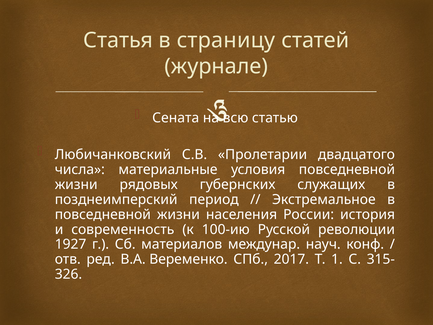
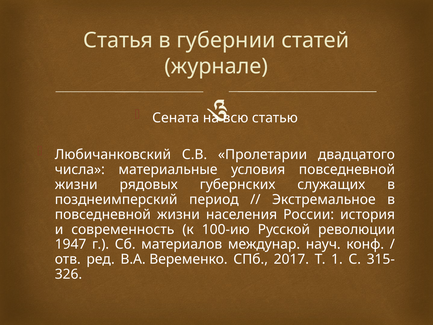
страницу: страницу -> губернии (226, 40)
1927: 1927 -> 1947 (71, 244)
